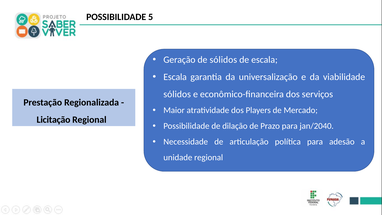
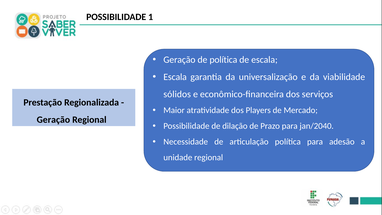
5: 5 -> 1 (151, 17)
de sólidos: sólidos -> política (223, 60)
Licitação: Licitação -> Geração (53, 120)
